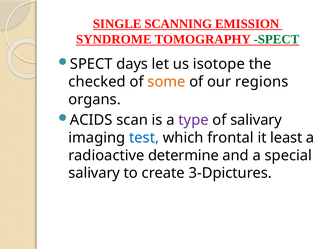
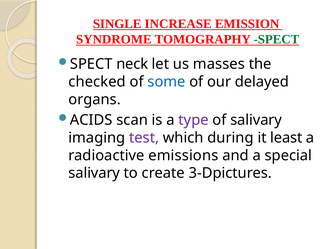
SCANNING: SCANNING -> INCREASE (178, 24)
days: days -> neck (132, 64)
isotope: isotope -> masses (219, 64)
some colour: orange -> blue (166, 82)
regions: regions -> delayed (262, 82)
test colour: blue -> purple (144, 137)
frontal: frontal -> during (230, 137)
determine: determine -> emissions (183, 155)
